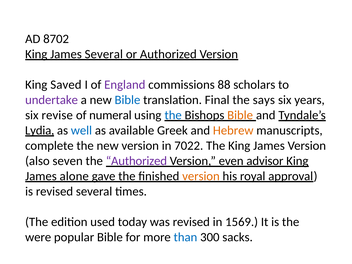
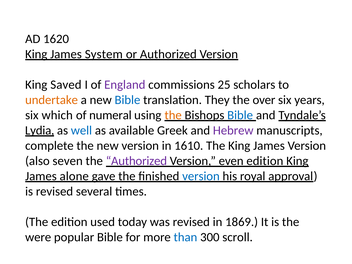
8702: 8702 -> 1620 (56, 39)
James Several: Several -> System (104, 54)
88: 88 -> 25 (224, 85)
undertake colour: purple -> orange (52, 100)
Final: Final -> They (217, 100)
says: says -> over (264, 100)
revise: revise -> which (57, 115)
the colour: blue -> orange (173, 115)
Bible colour: orange -> blue (240, 115)
Hebrew colour: orange -> purple (233, 130)
7022: 7022 -> 1610 (189, 146)
even advisor: advisor -> edition (265, 161)
version colour: orange -> blue (201, 176)
1569: 1569 -> 1869 (242, 222)
sacks: sacks -> scroll (238, 237)
